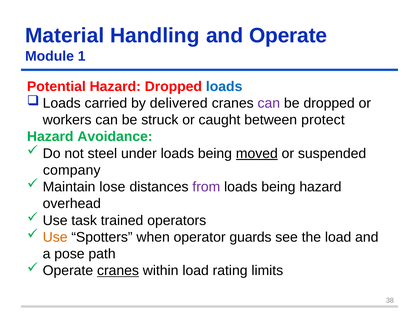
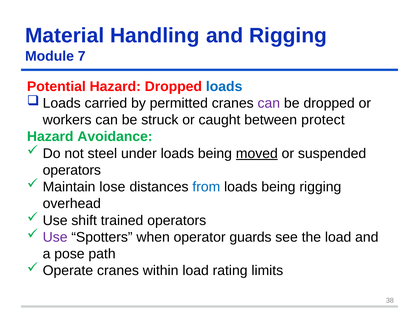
and Operate: Operate -> Rigging (288, 36)
1: 1 -> 7 (82, 56)
delivered: delivered -> permitted (179, 103)
company: company -> operators (72, 170)
from colour: purple -> blue (206, 187)
being hazard: hazard -> rigging (320, 187)
task: task -> shift (84, 221)
Use colour: orange -> purple (55, 237)
cranes underline: present -> none (118, 271)
